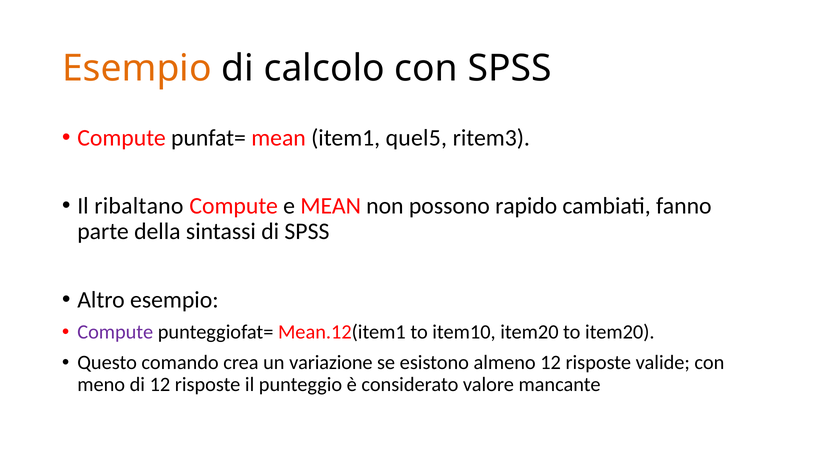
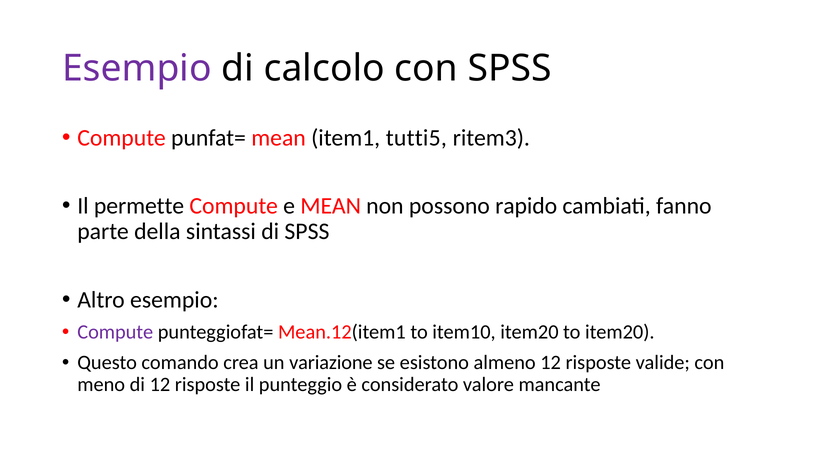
Esempio colour: orange -> purple (137, 68)
quel5: quel5 -> tutti5 (416, 138)
ribaltano: ribaltano -> permette (139, 206)
